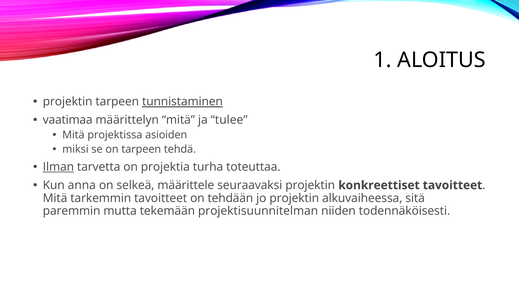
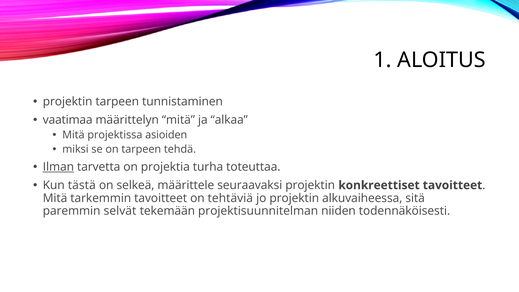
tunnistaminen underline: present -> none (182, 102)
tulee: tulee -> alkaa (229, 120)
anna: anna -> tästä (82, 185)
tehdään: tehdään -> tehtäviä (230, 198)
mutta: mutta -> selvät (120, 211)
